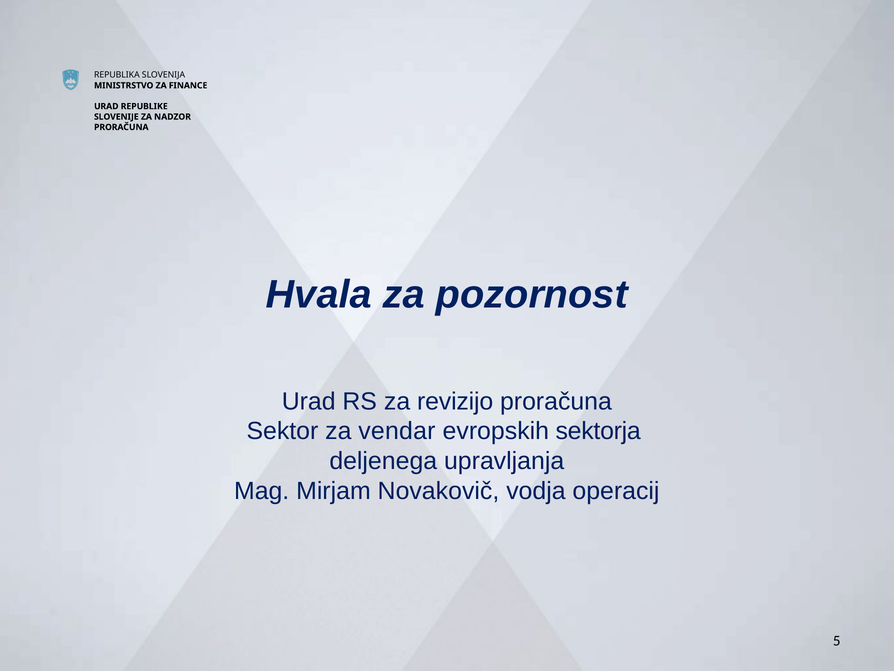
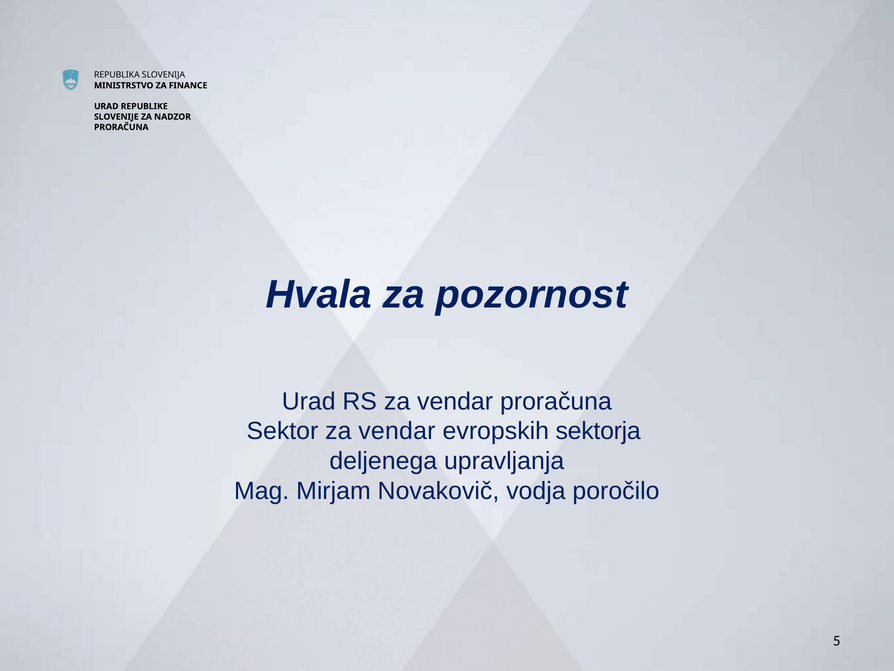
RS za revizijo: revizijo -> vendar (455, 401)
operacij: operacij -> poročilo (616, 490)
